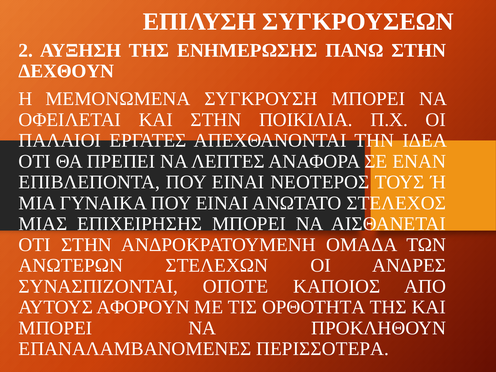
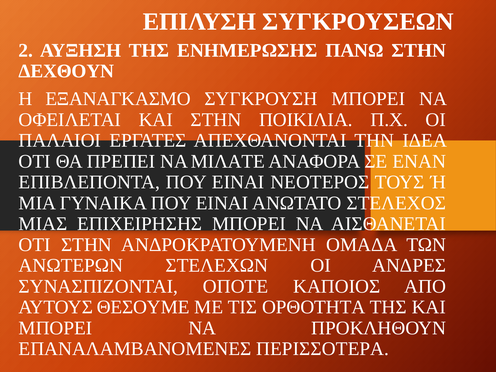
ΜΕΜΟΝΩΜΕΝΑ: ΜΕΜΟΝΩΜΕΝΑ -> ΕΞΑΝΑΓΚΑΣΜΟ (118, 99)
ΛΕΠΤΕΣ: ΛΕΠΤΕΣ -> ΜΙΛΑΤΕ (228, 161)
ΑΦΟΡΟΥΝ: ΑΦΟΡΟΥΝ -> ΘΕΣΟΥΜΕ (143, 307)
